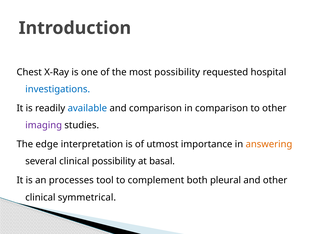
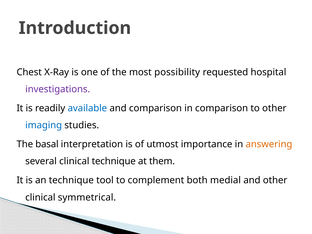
investigations colour: blue -> purple (58, 89)
imaging colour: purple -> blue (44, 125)
edge: edge -> basal (47, 144)
clinical possibility: possibility -> technique (114, 161)
basal: basal -> them (162, 161)
an processes: processes -> technique (71, 180)
pleural: pleural -> medial (225, 180)
